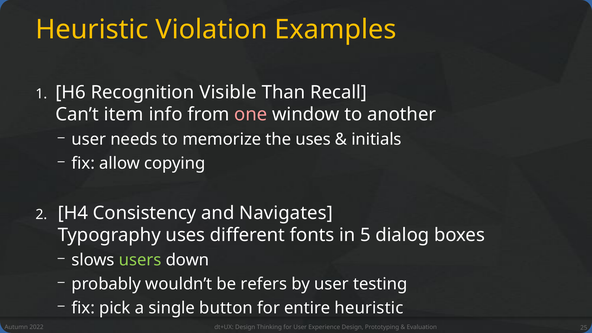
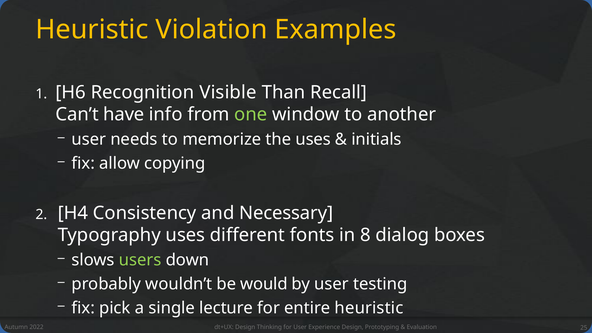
item: item -> have (124, 115)
one colour: pink -> light green (251, 115)
Navigates: Navigates -> Necessary (286, 213)
5: 5 -> 8 (365, 235)
refers: refers -> would (264, 284)
button: button -> lecture (226, 308)
